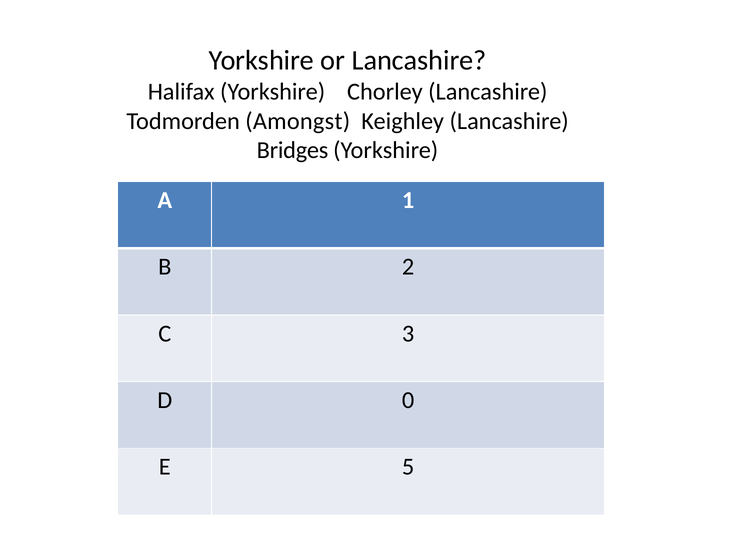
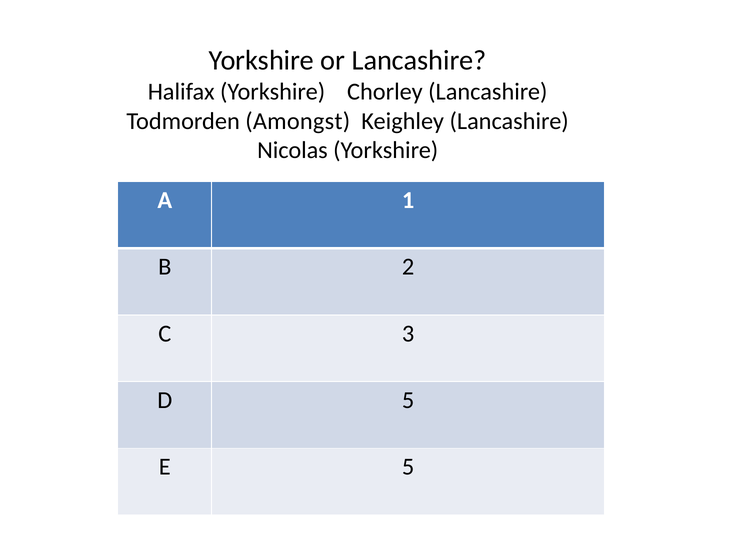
Bridges: Bridges -> Nicolas (292, 150)
D 0: 0 -> 5 (408, 401)
